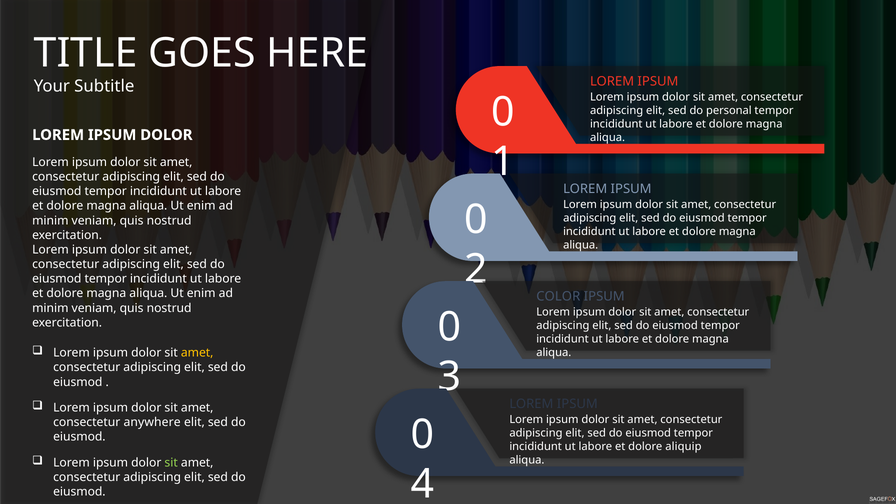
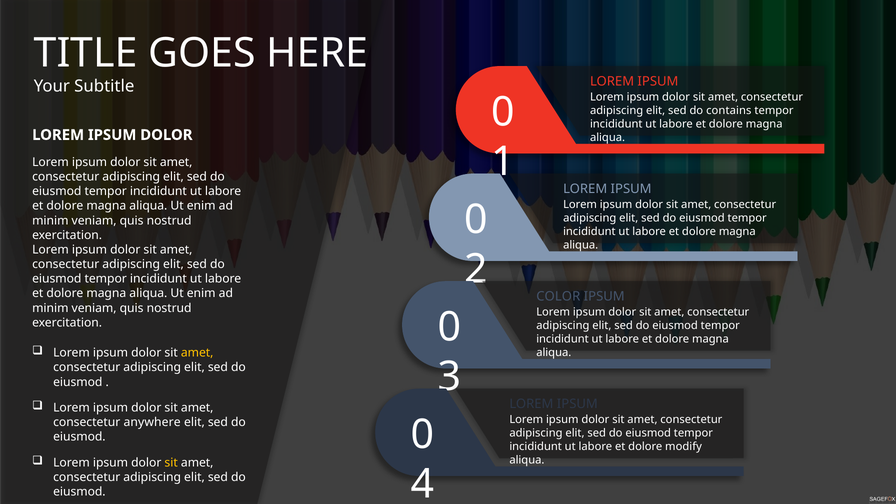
personal: personal -> contains (729, 111)
aliquip: aliquip -> modify (684, 447)
sit colour: light green -> yellow (171, 463)
